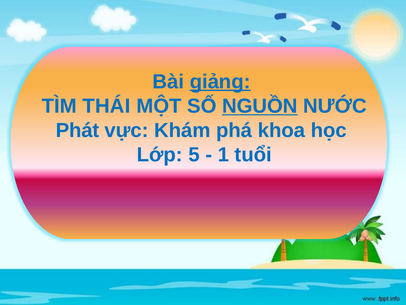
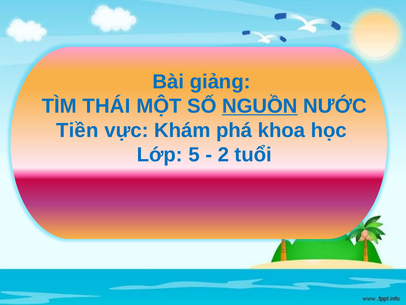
giảng underline: present -> none (220, 82)
Phát: Phát -> Tiền (77, 130)
1: 1 -> 2 (223, 155)
